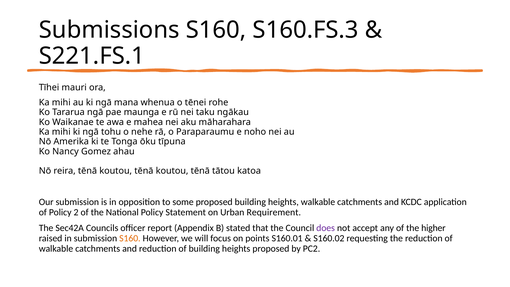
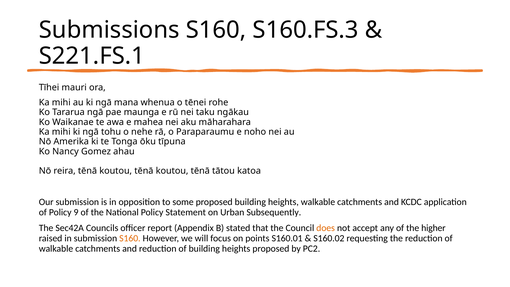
2: 2 -> 9 (76, 212)
Requirement: Requirement -> Subsequently (274, 212)
does colour: purple -> orange (326, 228)
